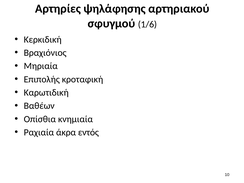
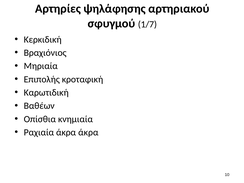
1/6: 1/6 -> 1/7 (147, 24)
άκρα εντός: εντός -> άκρα (88, 132)
